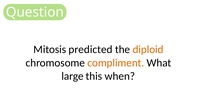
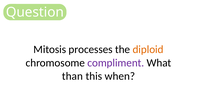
predicted: predicted -> processes (91, 49)
compliment colour: orange -> purple (116, 63)
large: large -> than (72, 76)
